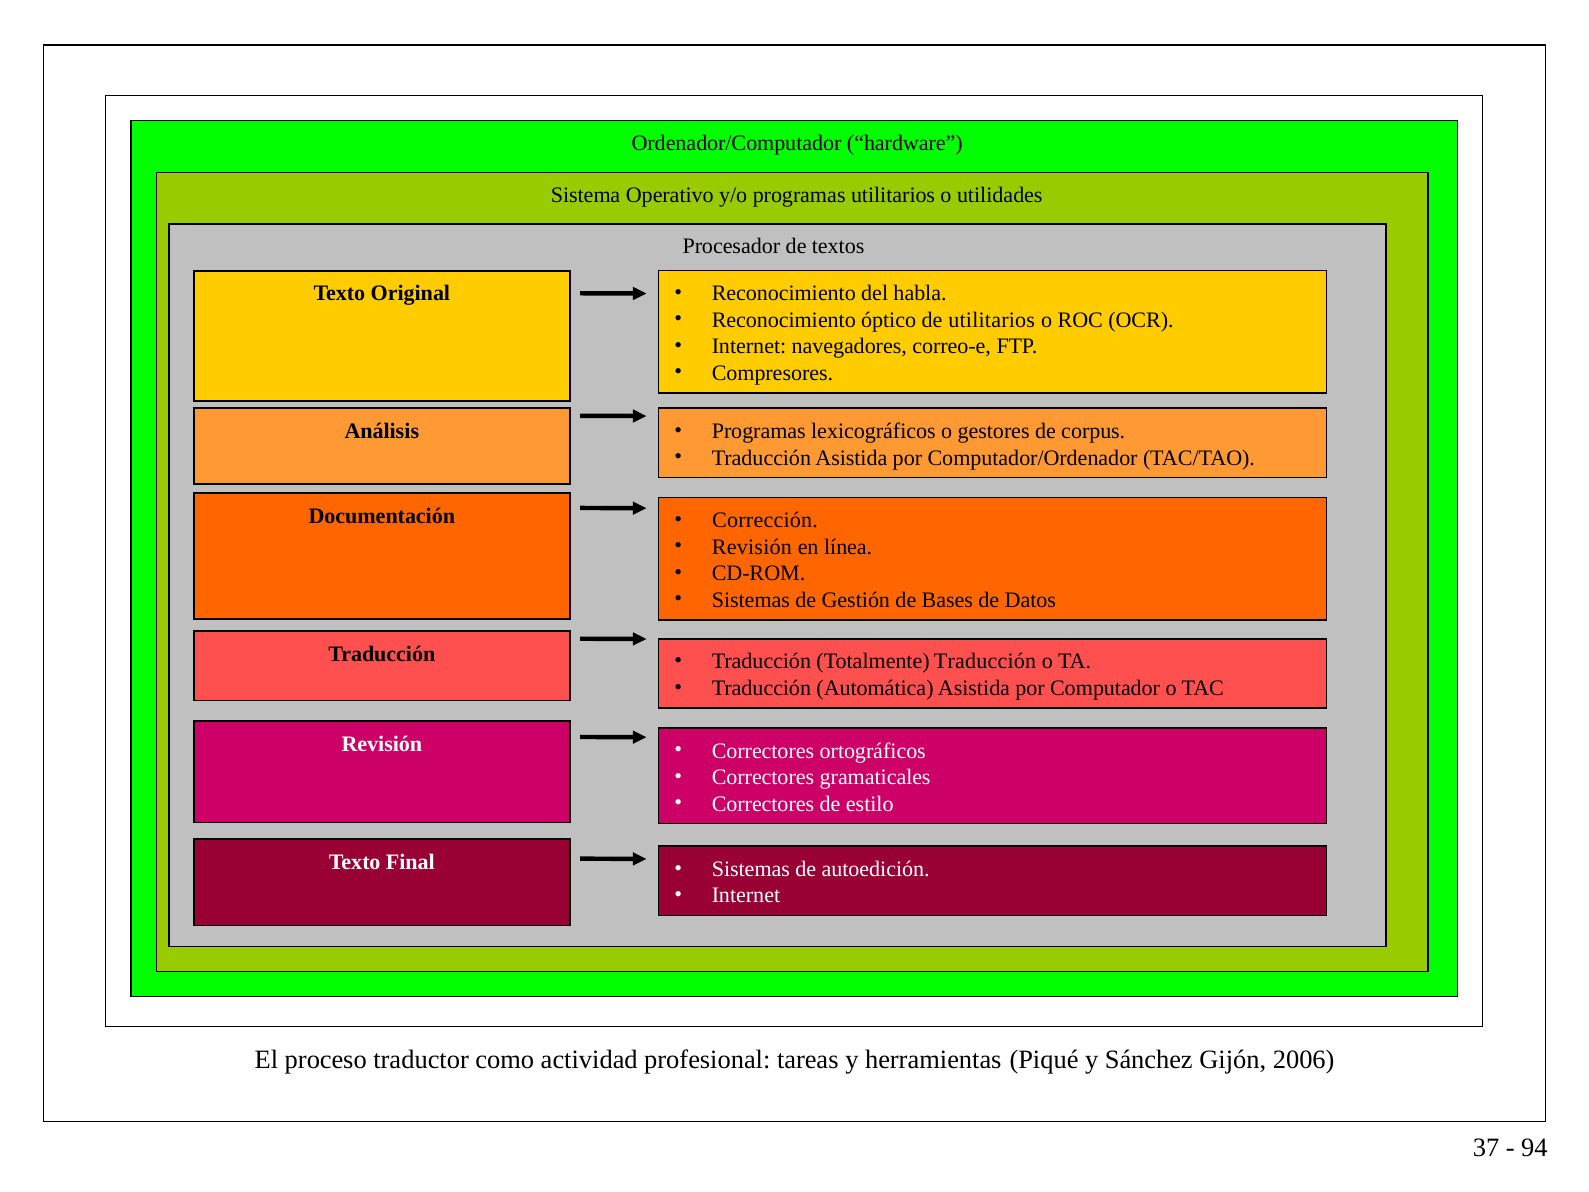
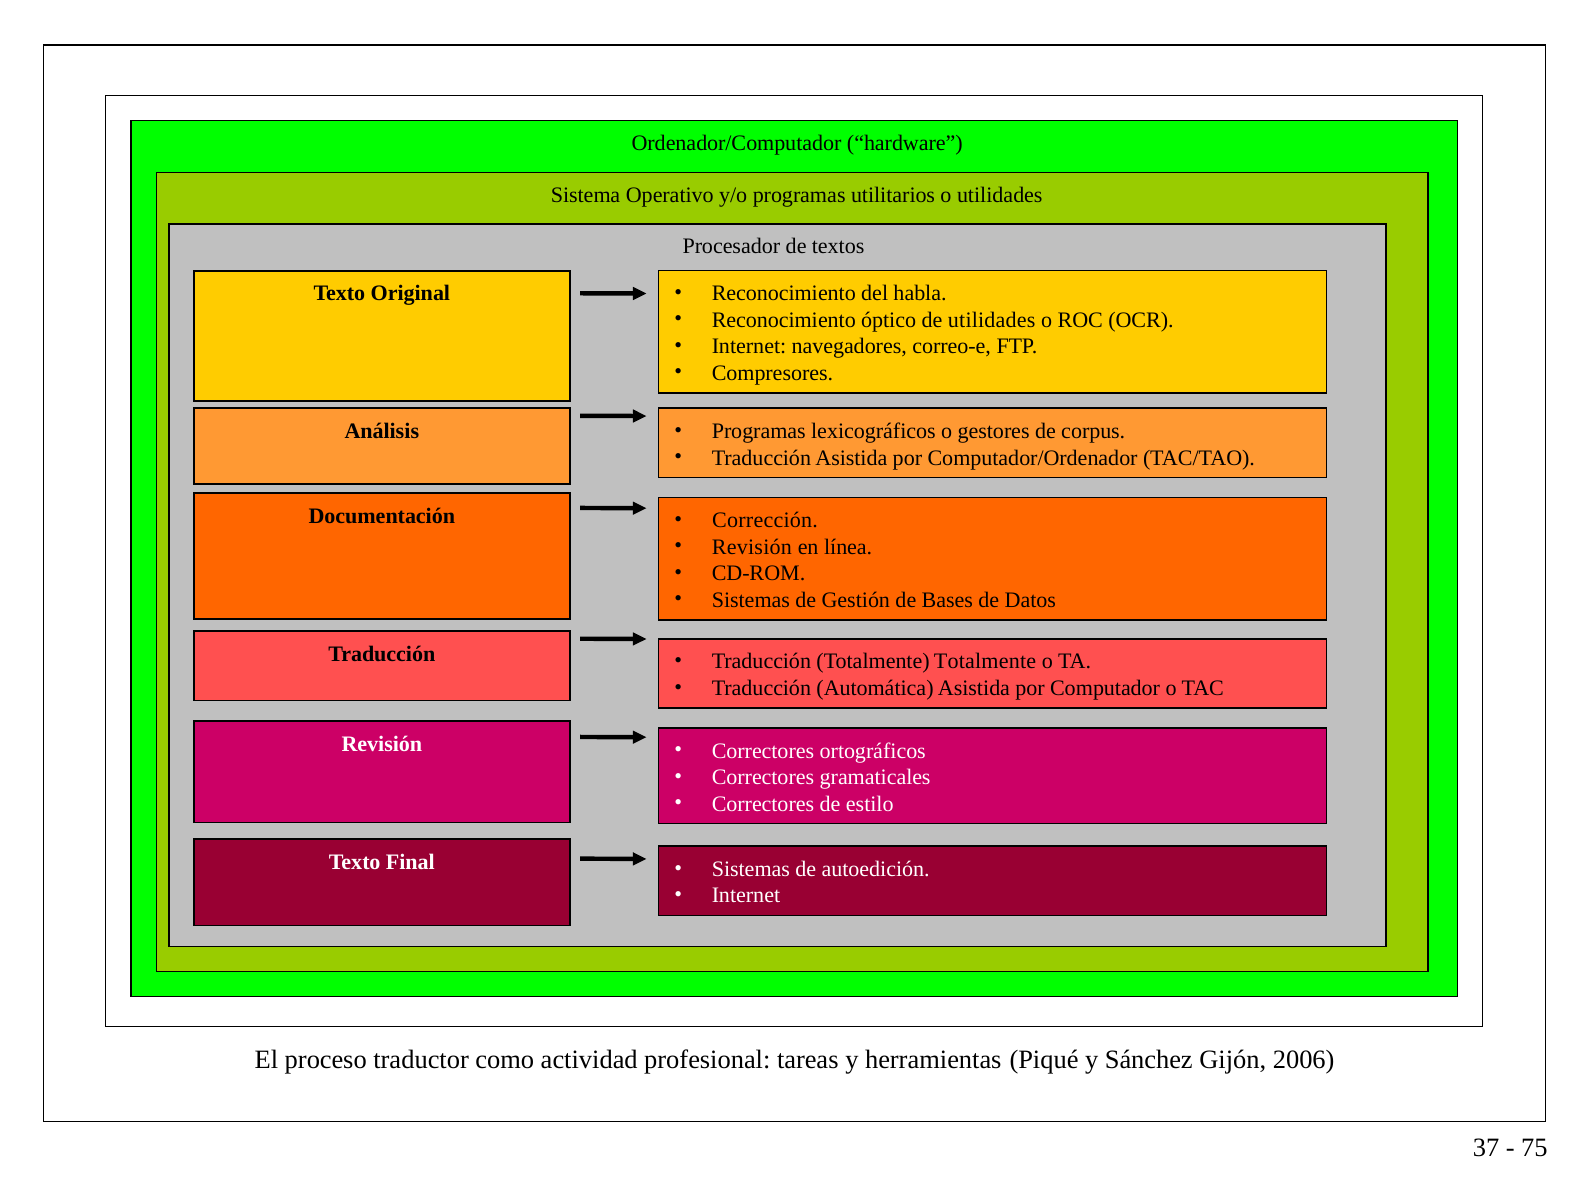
de utilitarios: utilitarios -> utilidades (992, 320)
Totalmente Traducción: Traducción -> Totalmente (985, 662)
94: 94 -> 75 (1534, 1147)
